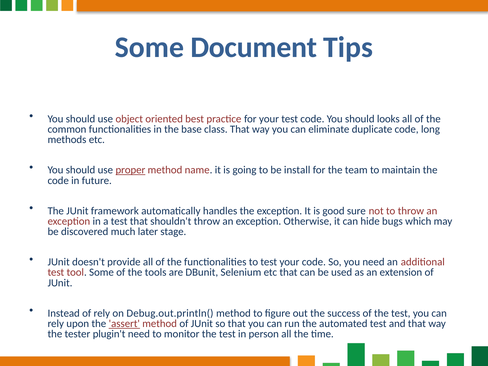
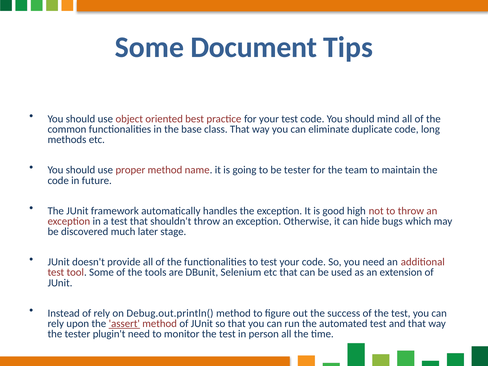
looks: looks -> mind (388, 119)
proper underline: present -> none (130, 170)
be install: install -> tester (297, 170)
sure: sure -> high (356, 211)
